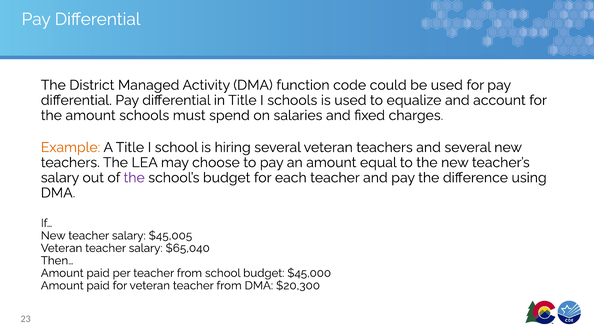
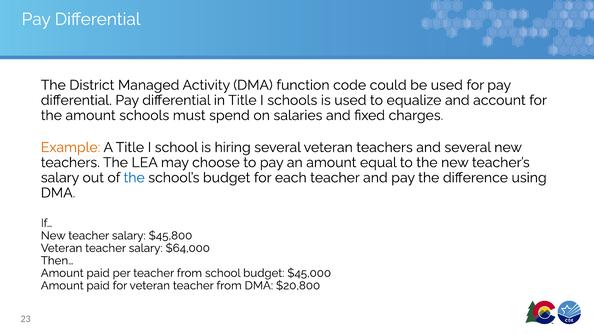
the colour: purple -> blue (134, 178)
$45,005: $45,005 -> $45,800 (170, 236)
$65,040: $65,040 -> $64,000 (188, 248)
$20,300: $20,300 -> $20,800 (298, 286)
